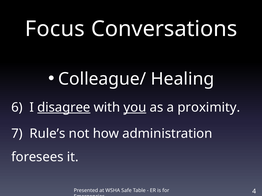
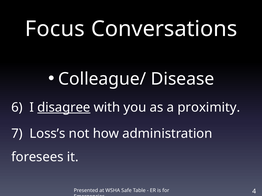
Healing: Healing -> Disease (183, 79)
you underline: present -> none (135, 108)
Rule’s: Rule’s -> Loss’s (47, 134)
